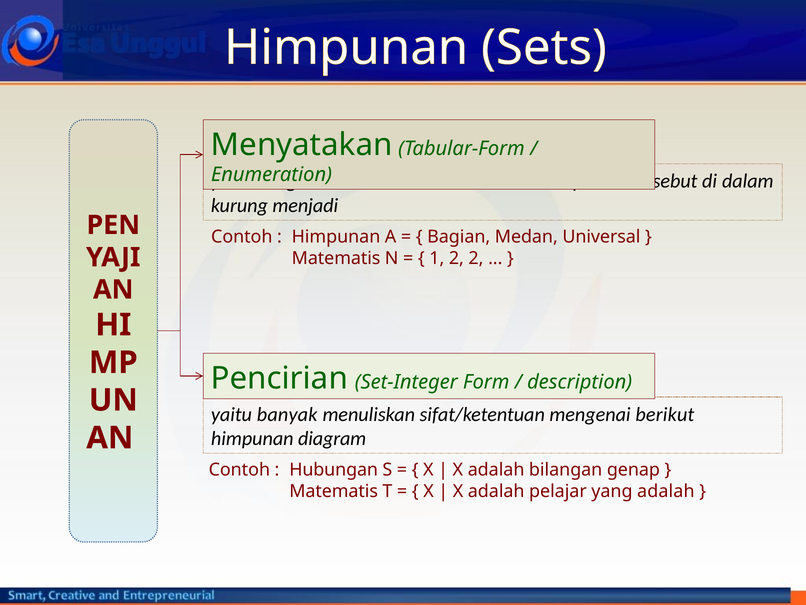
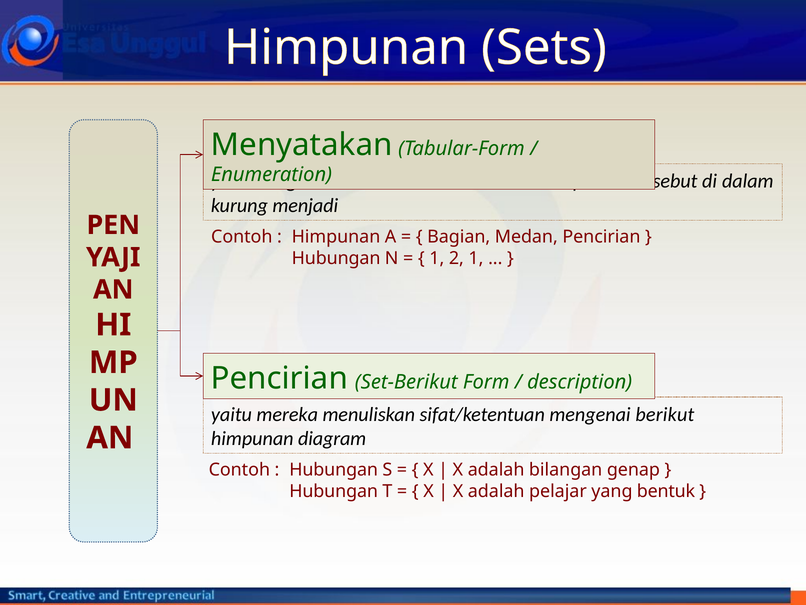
Medan Universal: Universal -> Pencirian (601, 237)
Matematis: Matematis -> Hubungan (336, 258)
2 2: 2 -> 1 (476, 258)
Set-Integer: Set-Integer -> Set-Berikut (406, 382)
banyak: banyak -> mereka (287, 414)
Matematis: Matematis -> Hubungan (334, 491)
yang adalah: adalah -> bentuk (666, 491)
